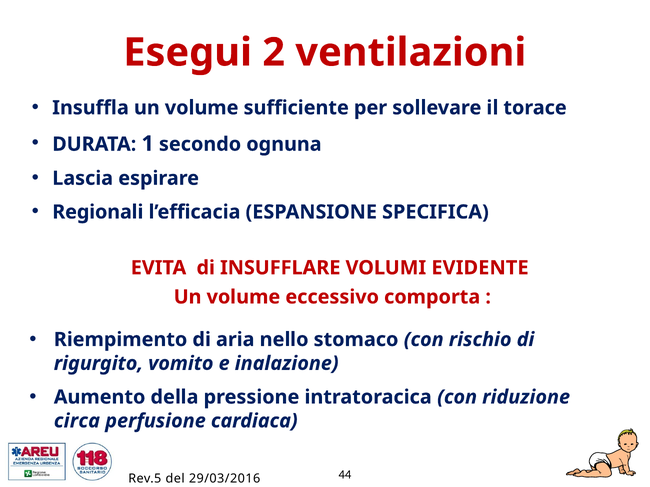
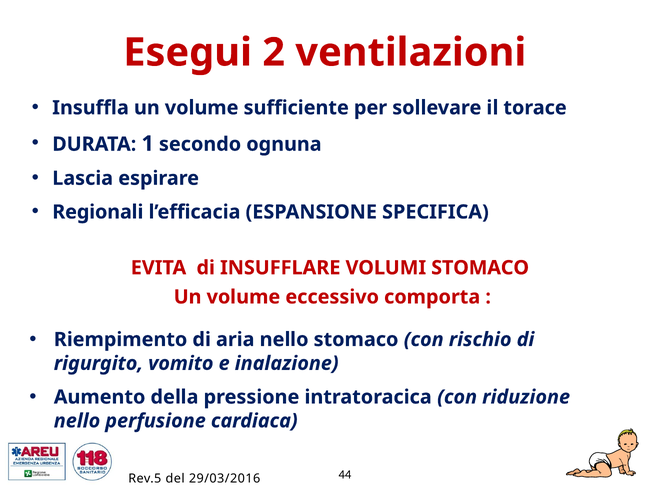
VOLUMI EVIDENTE: EVIDENTE -> STOMACO (480, 268)
circa: circa -> nello (77, 421)
